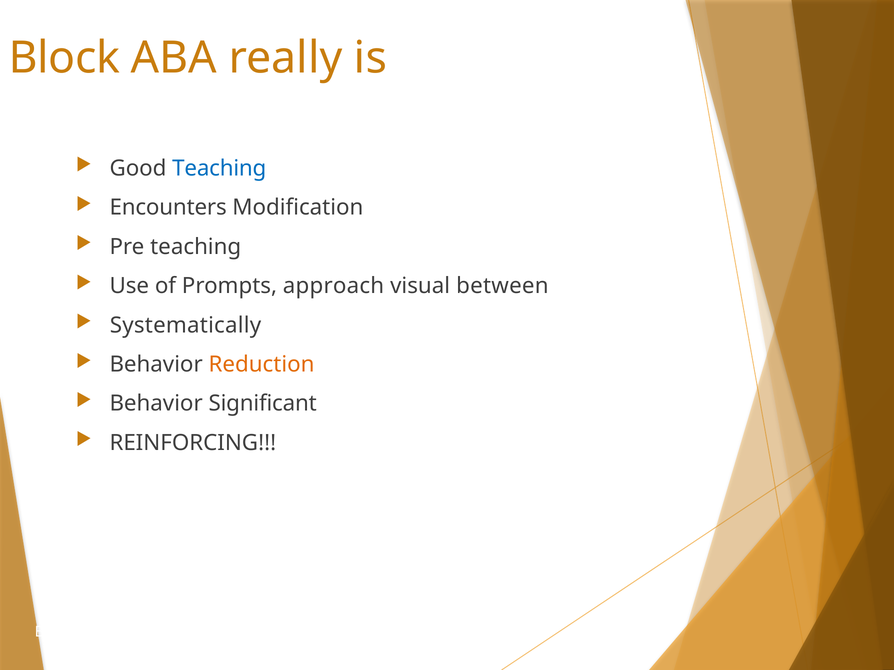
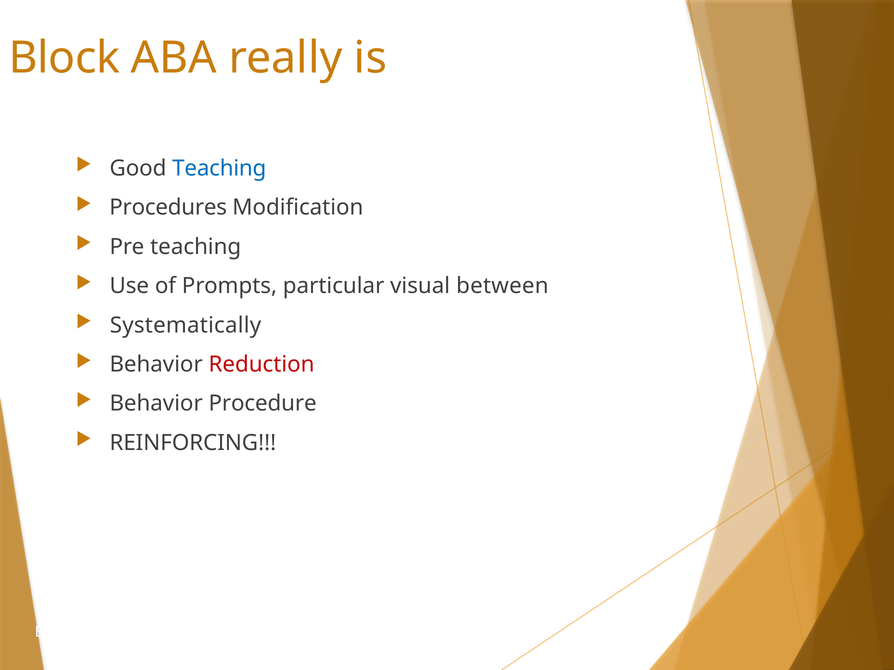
Encounters: Encounters -> Procedures (168, 208)
approach: approach -> particular (334, 286)
Reduction colour: orange -> red (262, 365)
Significant: Significant -> Procedure (263, 404)
